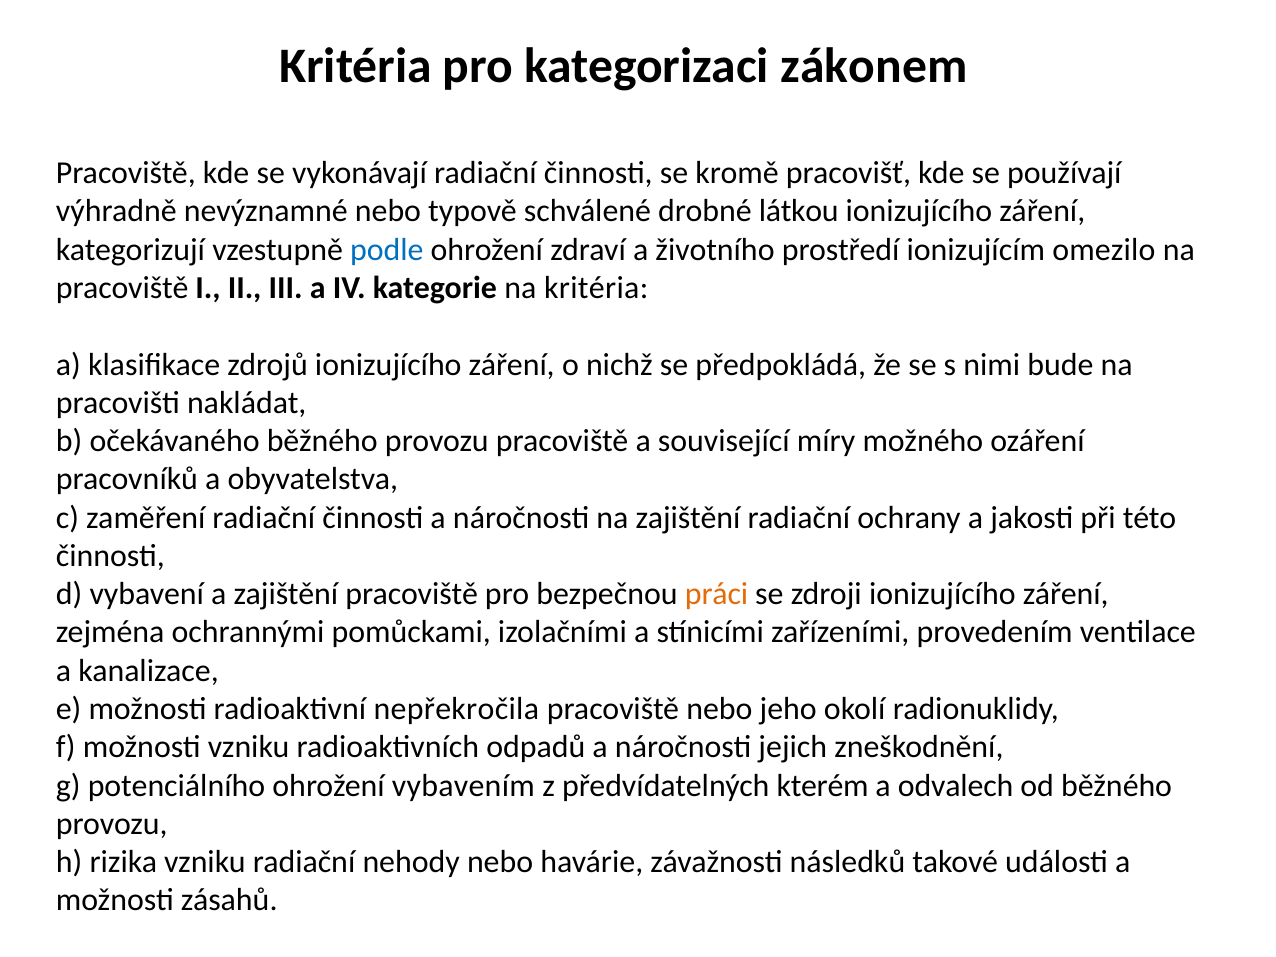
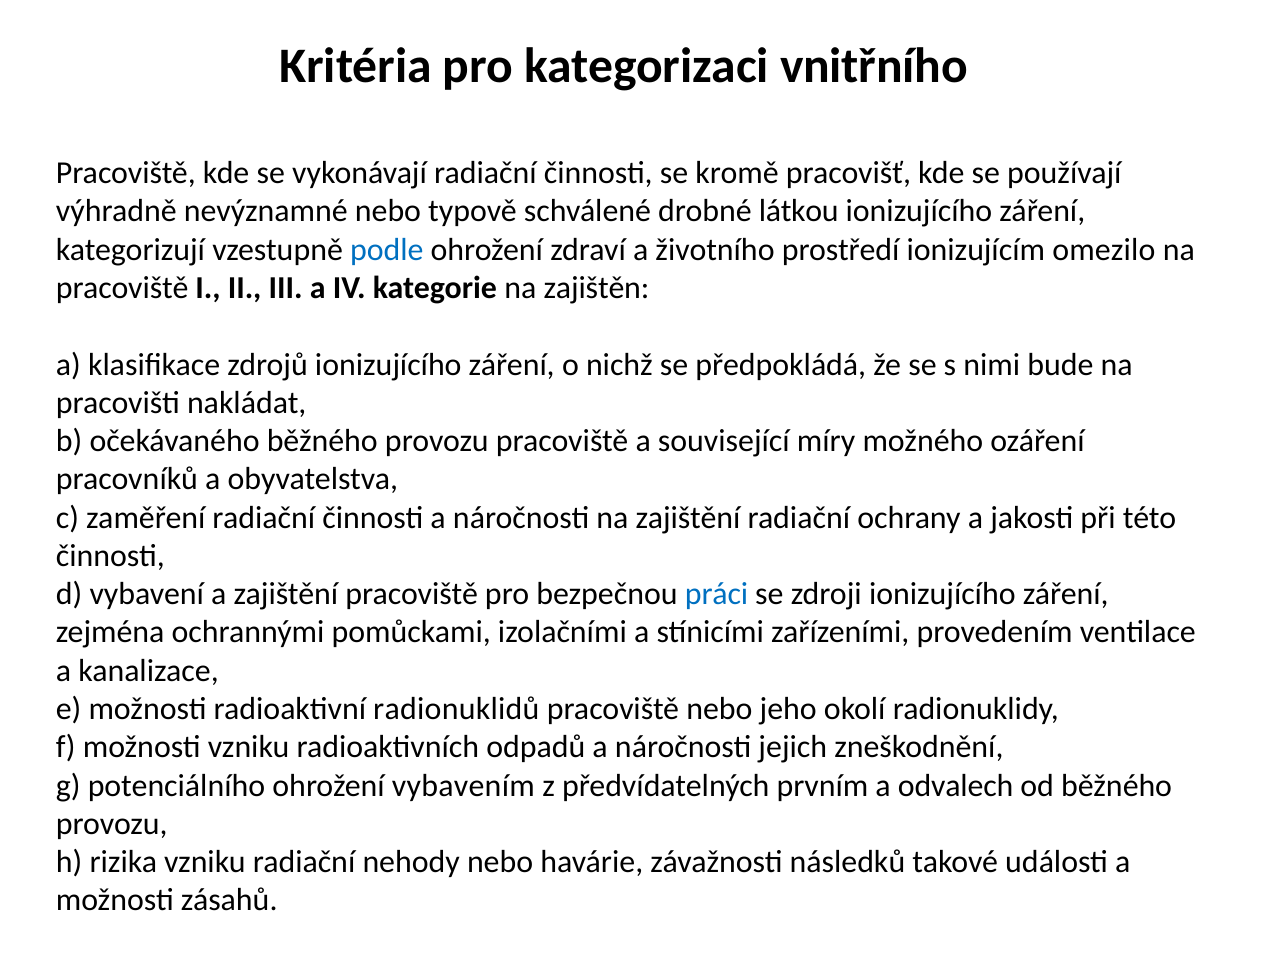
zákonem: zákonem -> vnitřního (874, 66)
na kritéria: kritéria -> zajištěn (596, 288)
práci colour: orange -> blue (717, 594)
nepřekročila: nepřekročila -> radionuklidů (456, 709)
kterém: kterém -> prvním (822, 786)
